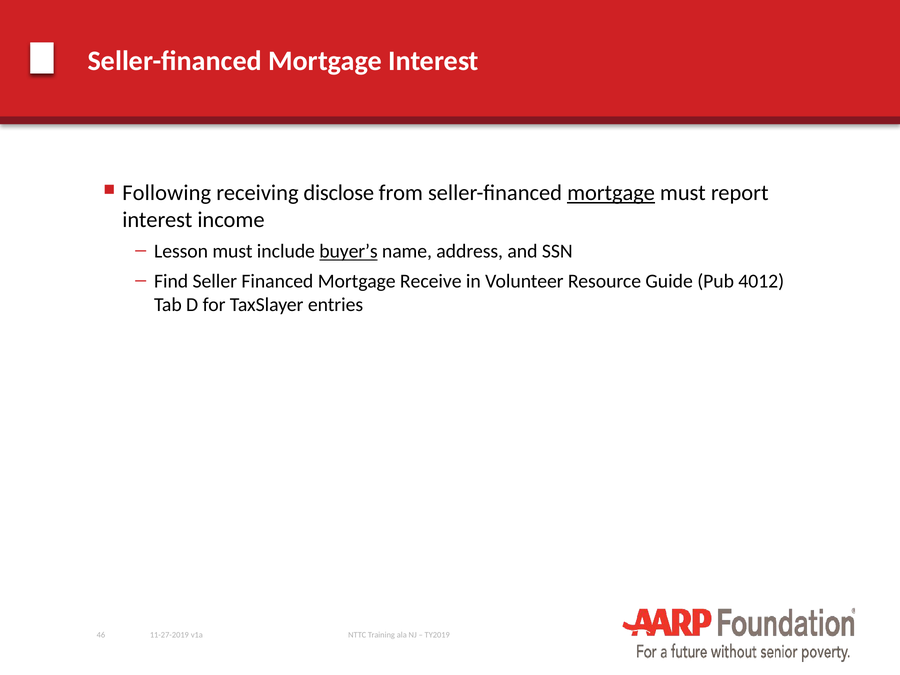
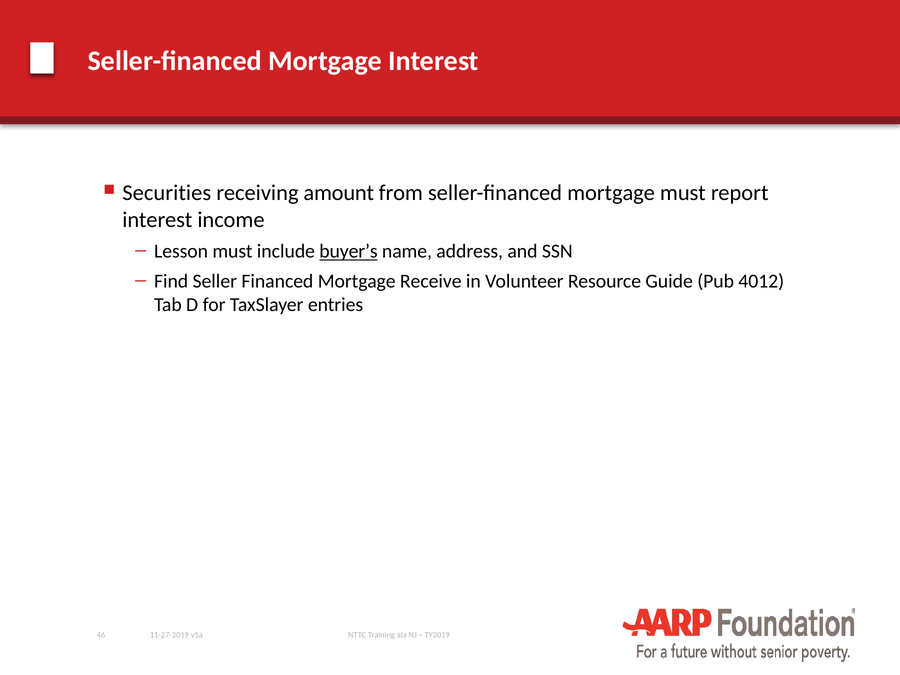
Following: Following -> Securities (167, 193)
disclose: disclose -> amount (339, 193)
mortgage underline: present -> none (611, 193)
